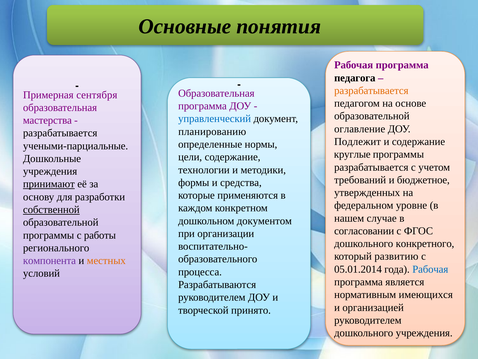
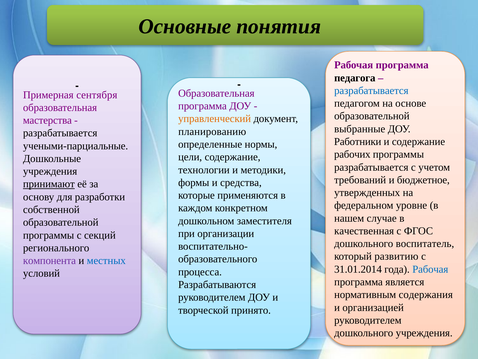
разрабатывается colour: orange -> blue (371, 90)
управленческий colour: blue -> orange (215, 119)
оглавление: оглавление -> выбранные (360, 129)
Подлежит: Подлежит -> Работники (358, 141)
круглые: круглые -> рабочих (352, 154)
собственной underline: present -> none (51, 209)
документом: документом -> заместителя (264, 221)
согласовании: согласовании -> качественная (364, 231)
работы: работы -> секций (100, 235)
конкретного: конкретного -> воспитатель (425, 243)
местных colour: orange -> blue (106, 260)
05.01.2014: 05.01.2014 -> 31.01.2014 (358, 269)
имеющихся: имеющихся -> содержания (426, 294)
